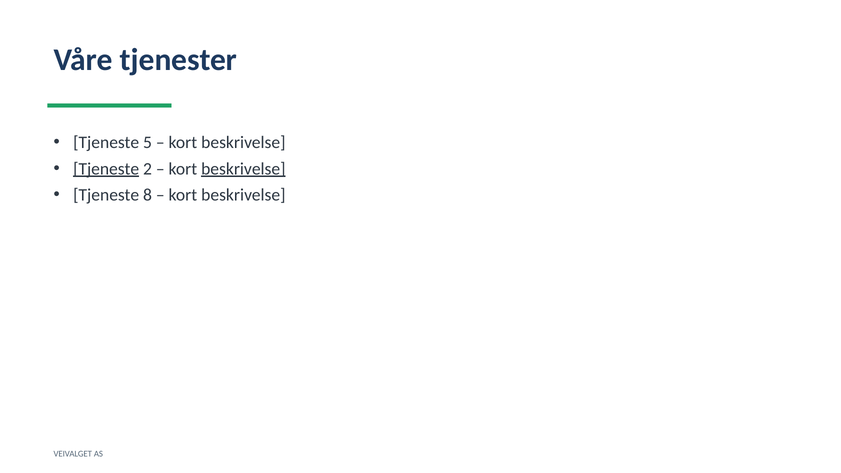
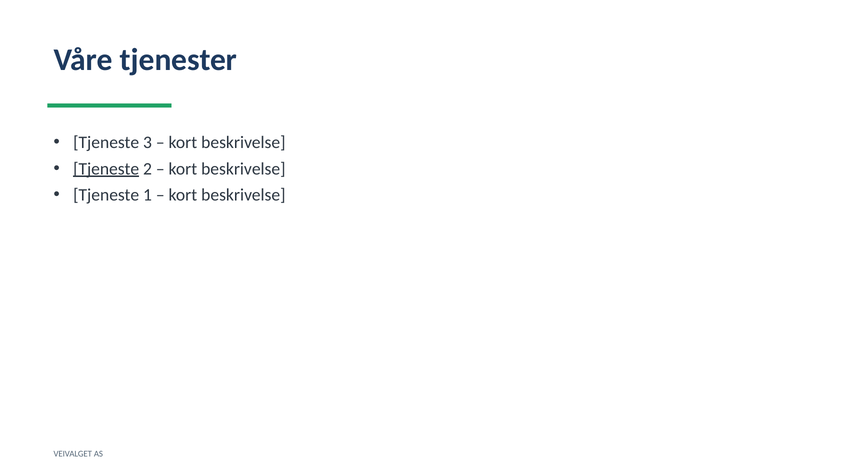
5: 5 -> 3 (147, 142)
beskrivelse underline: present -> none (243, 169)
8: 8 -> 1 (147, 195)
